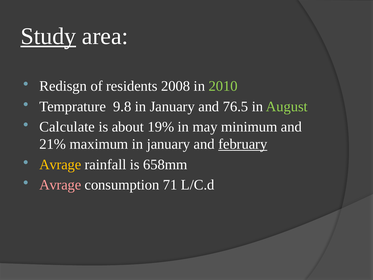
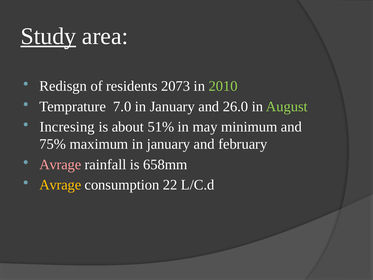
2008: 2008 -> 2073 (176, 86)
9.8: 9.8 -> 7.0 (122, 106)
76.5: 76.5 -> 26.0 (236, 106)
Calculate: Calculate -> Incresing (67, 127)
19%: 19% -> 51% (161, 127)
21%: 21% -> 75% (53, 144)
february underline: present -> none (243, 144)
Avrage colour: yellow -> pink (60, 164)
Avrage colour: pink -> yellow (60, 185)
71: 71 -> 22 (170, 185)
